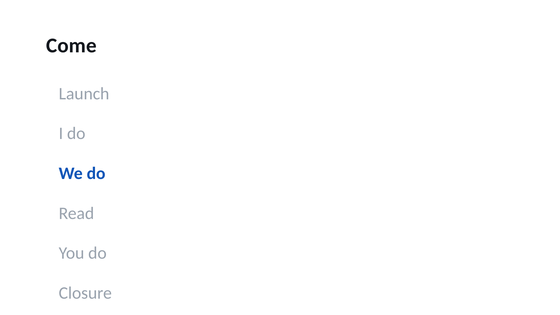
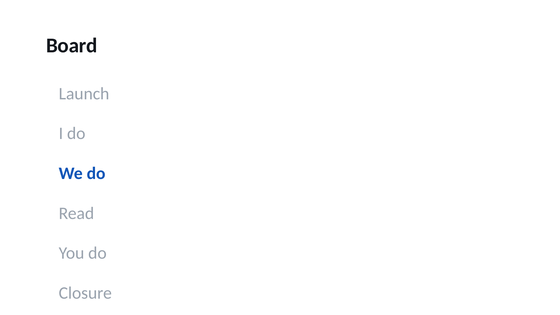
Come: Come -> Board (72, 46)
